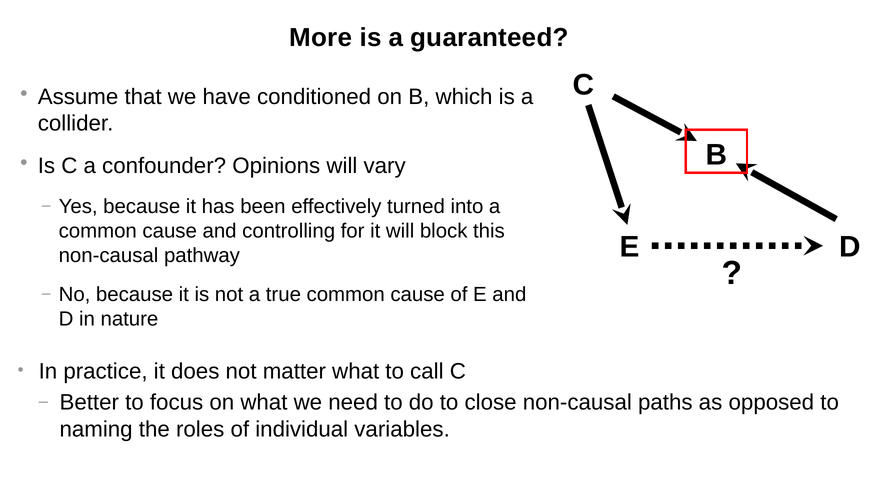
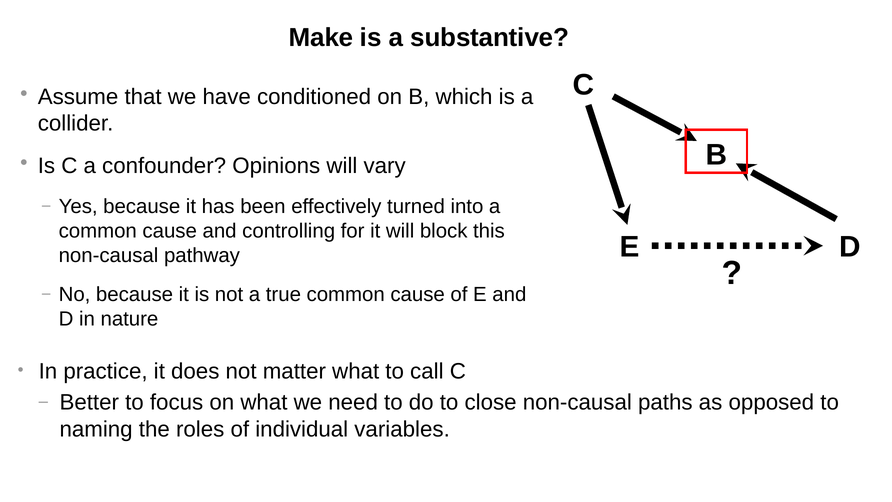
More: More -> Make (321, 37)
guaranteed: guaranteed -> substantive (490, 37)
